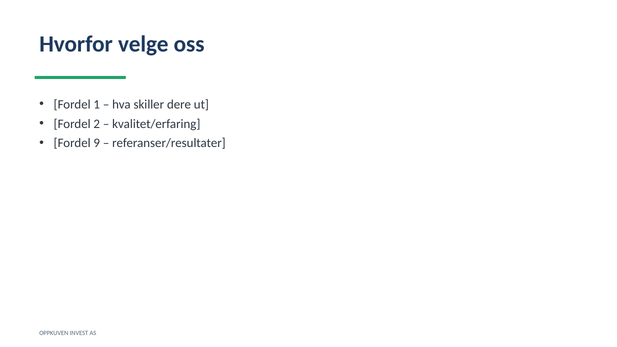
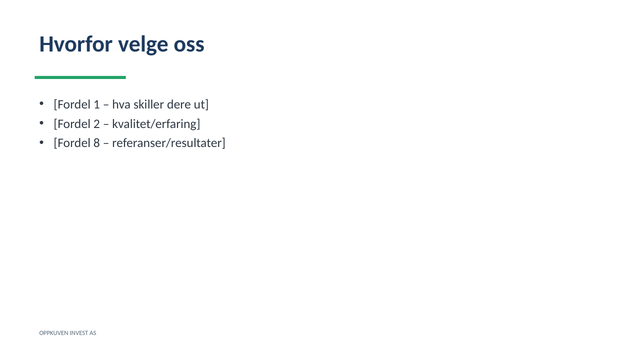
9: 9 -> 8 (97, 143)
